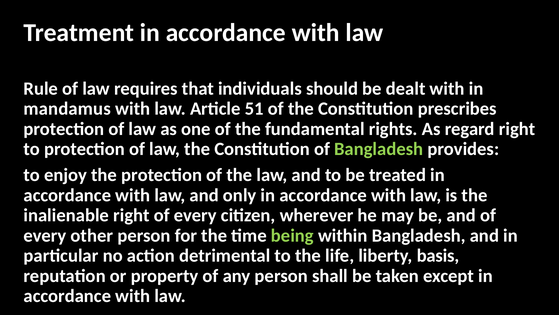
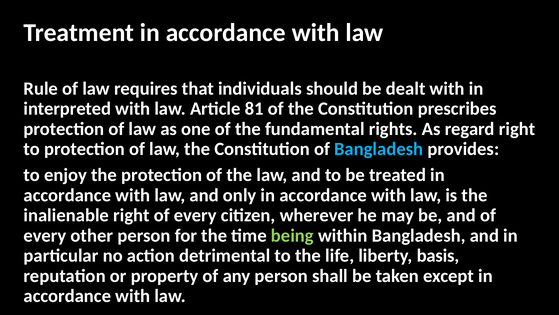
mandamus: mandamus -> interpreted (67, 109)
51: 51 -> 81 (254, 109)
Bangladesh colour: light green -> light blue (379, 149)
